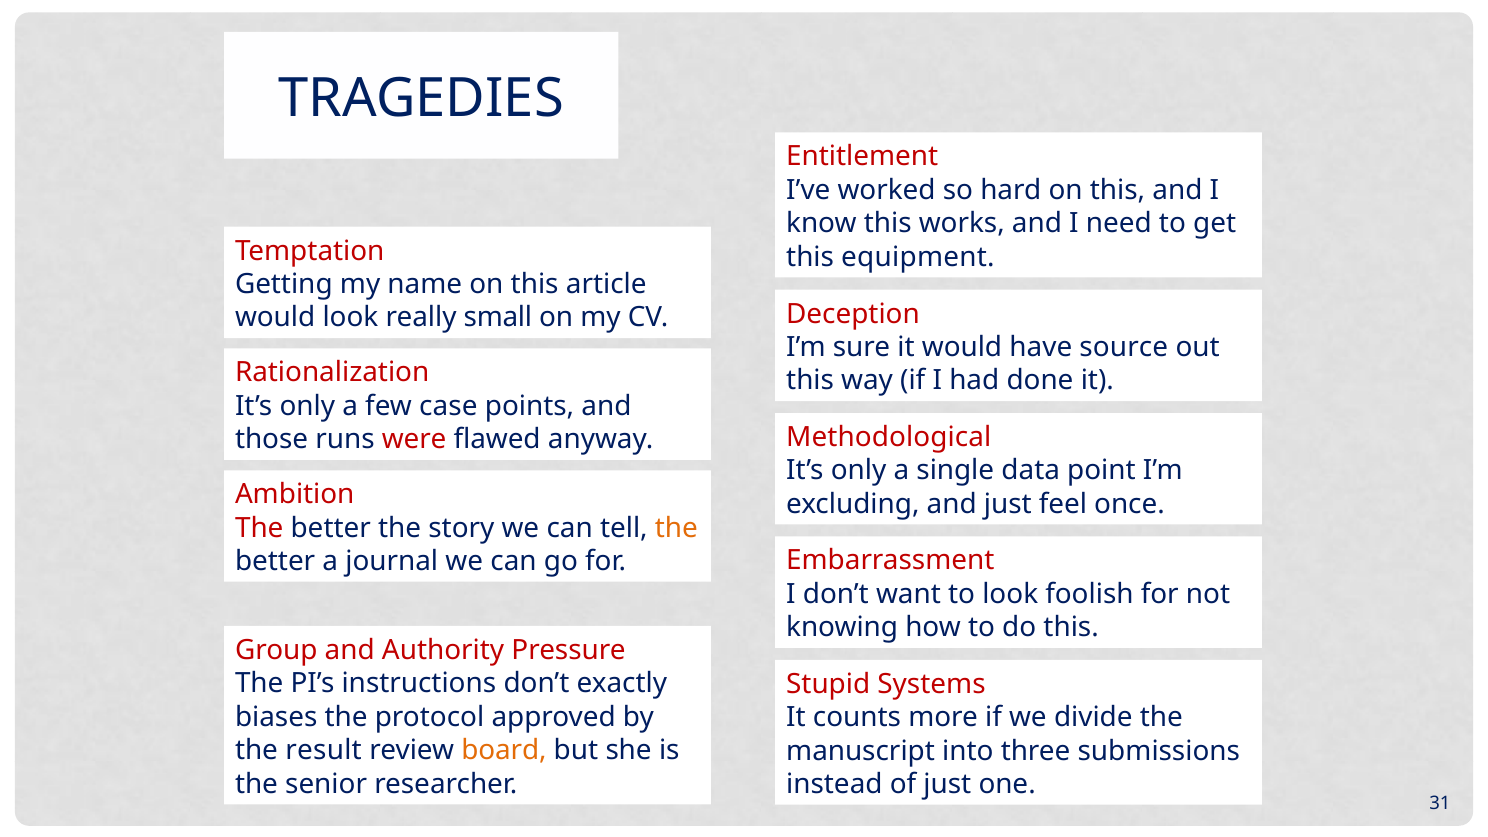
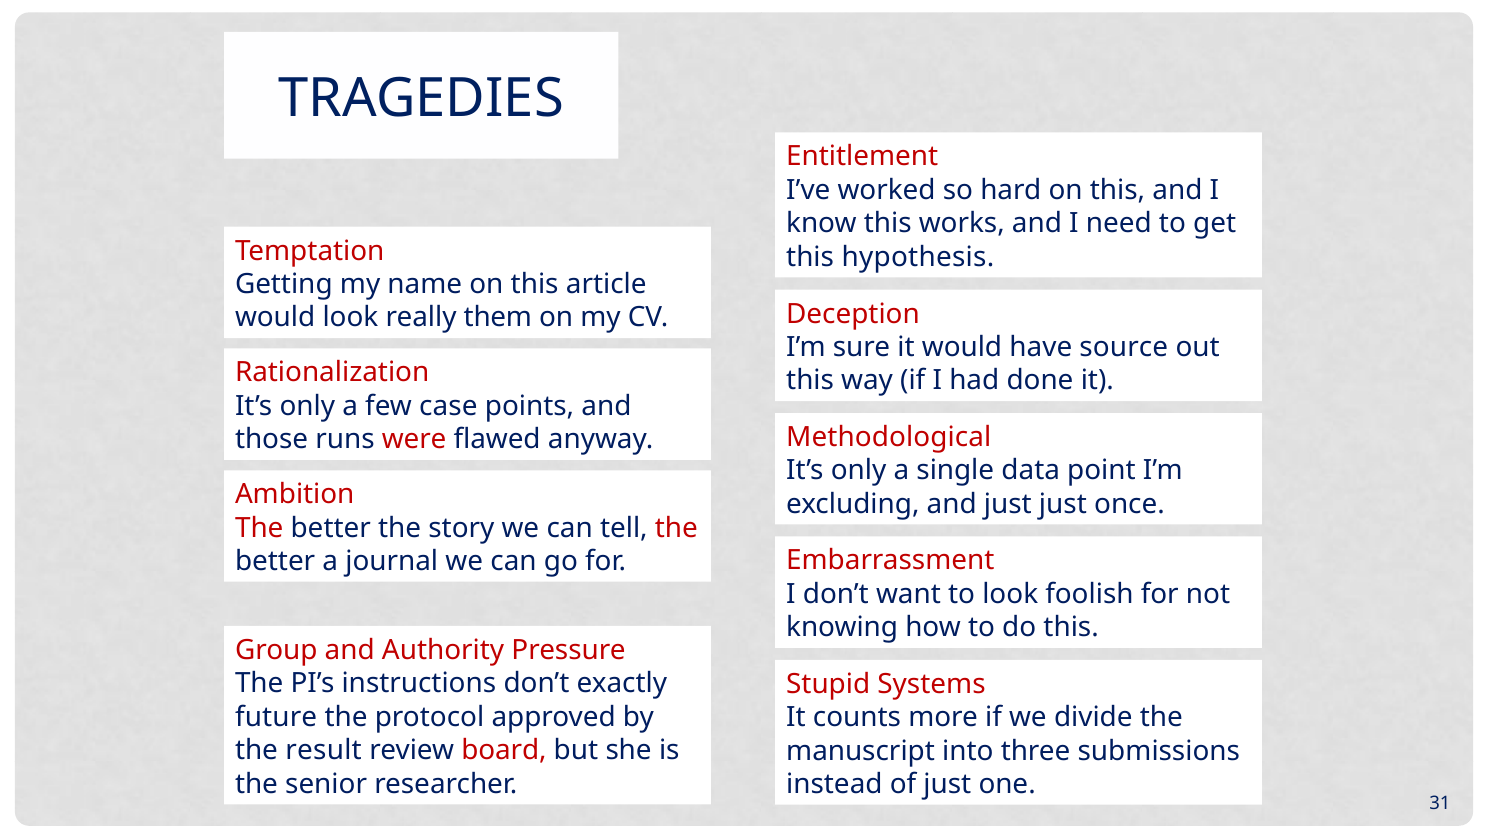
equipment: equipment -> hypothesis (918, 257)
small: small -> them (498, 318)
just feel: feel -> just (1063, 504)
the colour: orange -> red (676, 528)
biases: biases -> future (276, 717)
board colour: orange -> red (504, 751)
